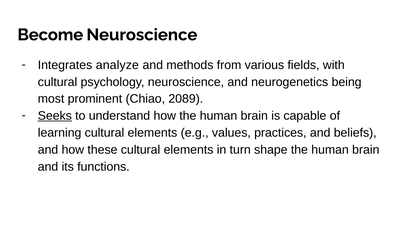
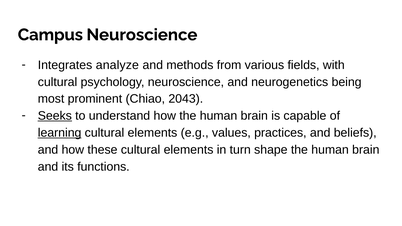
Become: Become -> Campus (50, 35)
2089: 2089 -> 2043 (186, 99)
learning underline: none -> present (60, 133)
